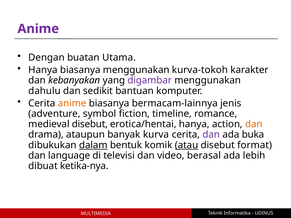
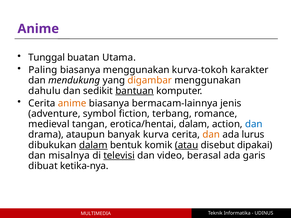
Dengan: Dengan -> Tunggal (47, 58)
Hanya: Hanya -> Paling (43, 70)
kebanyakan: kebanyakan -> mendukung (74, 80)
digambar colour: purple -> orange (150, 80)
bantuan underline: none -> present (135, 91)
timeline: timeline -> terbang (172, 114)
medieval disebut: disebut -> tangan (90, 124)
erotica/hentai hanya: hanya -> dalam (194, 124)
dan colour: orange -> blue (254, 124)
dan colour: purple -> orange (211, 135)
buka: buka -> lurus (253, 135)
format: format -> dipakai (255, 145)
language: language -> misalnya (69, 156)
televisi underline: none -> present (119, 156)
lebih: lebih -> garis (254, 156)
